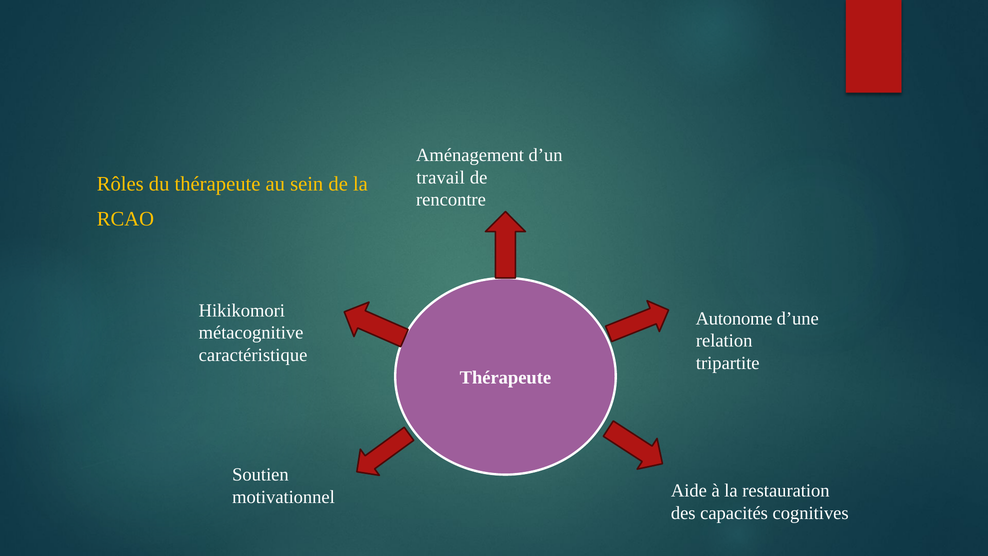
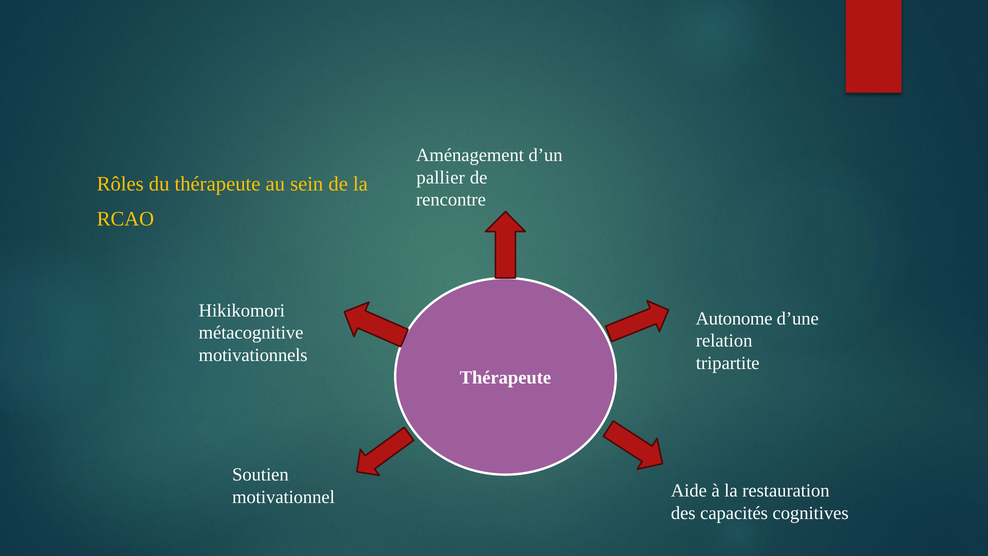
travail: travail -> pallier (441, 177)
caractéristique: caractéristique -> motivationnels (253, 355)
